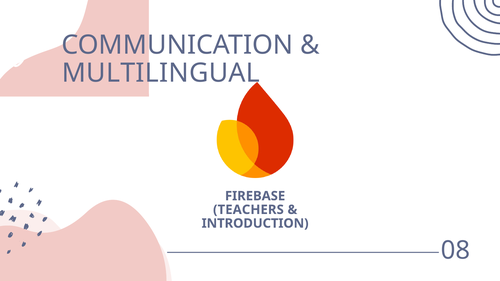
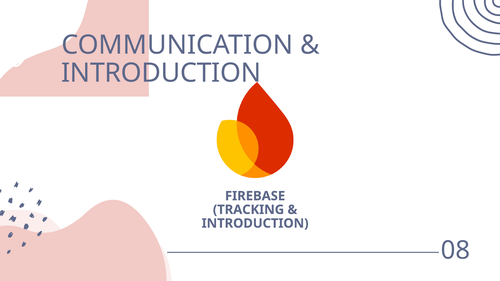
MULTILINGUAL: MULTILINGUAL -> INTRODUCTION (161, 73)
TEACHERS: TEACHERS -> TRACKING (249, 210)
